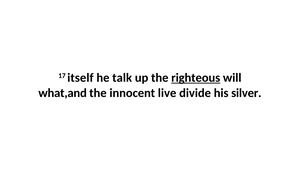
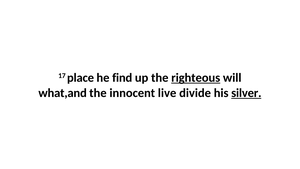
itself: itself -> place (81, 78)
talk: talk -> find (122, 78)
silver underline: none -> present (246, 93)
